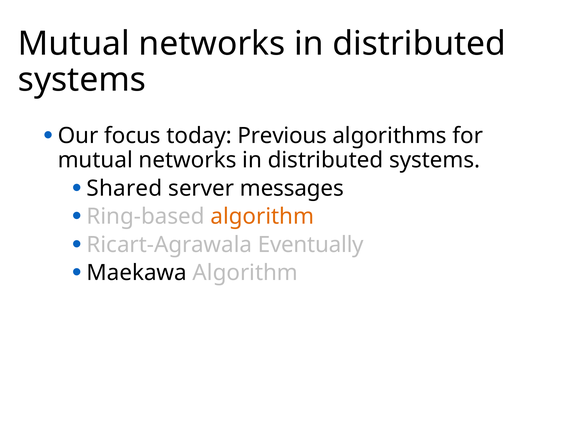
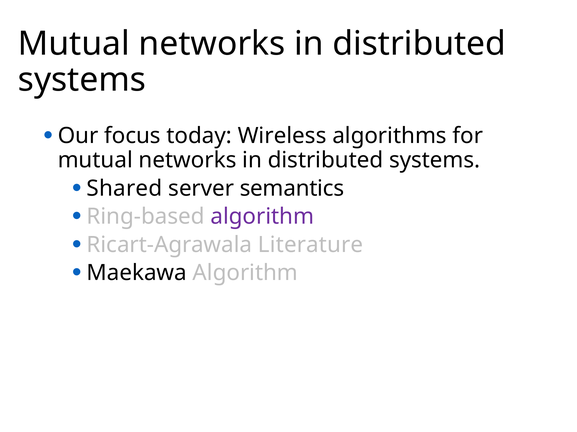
Previous: Previous -> Wireless (282, 136)
messages: messages -> semantics (292, 189)
algorithm colour: orange -> purple (262, 217)
Eventually: Eventually -> Literature (311, 245)
